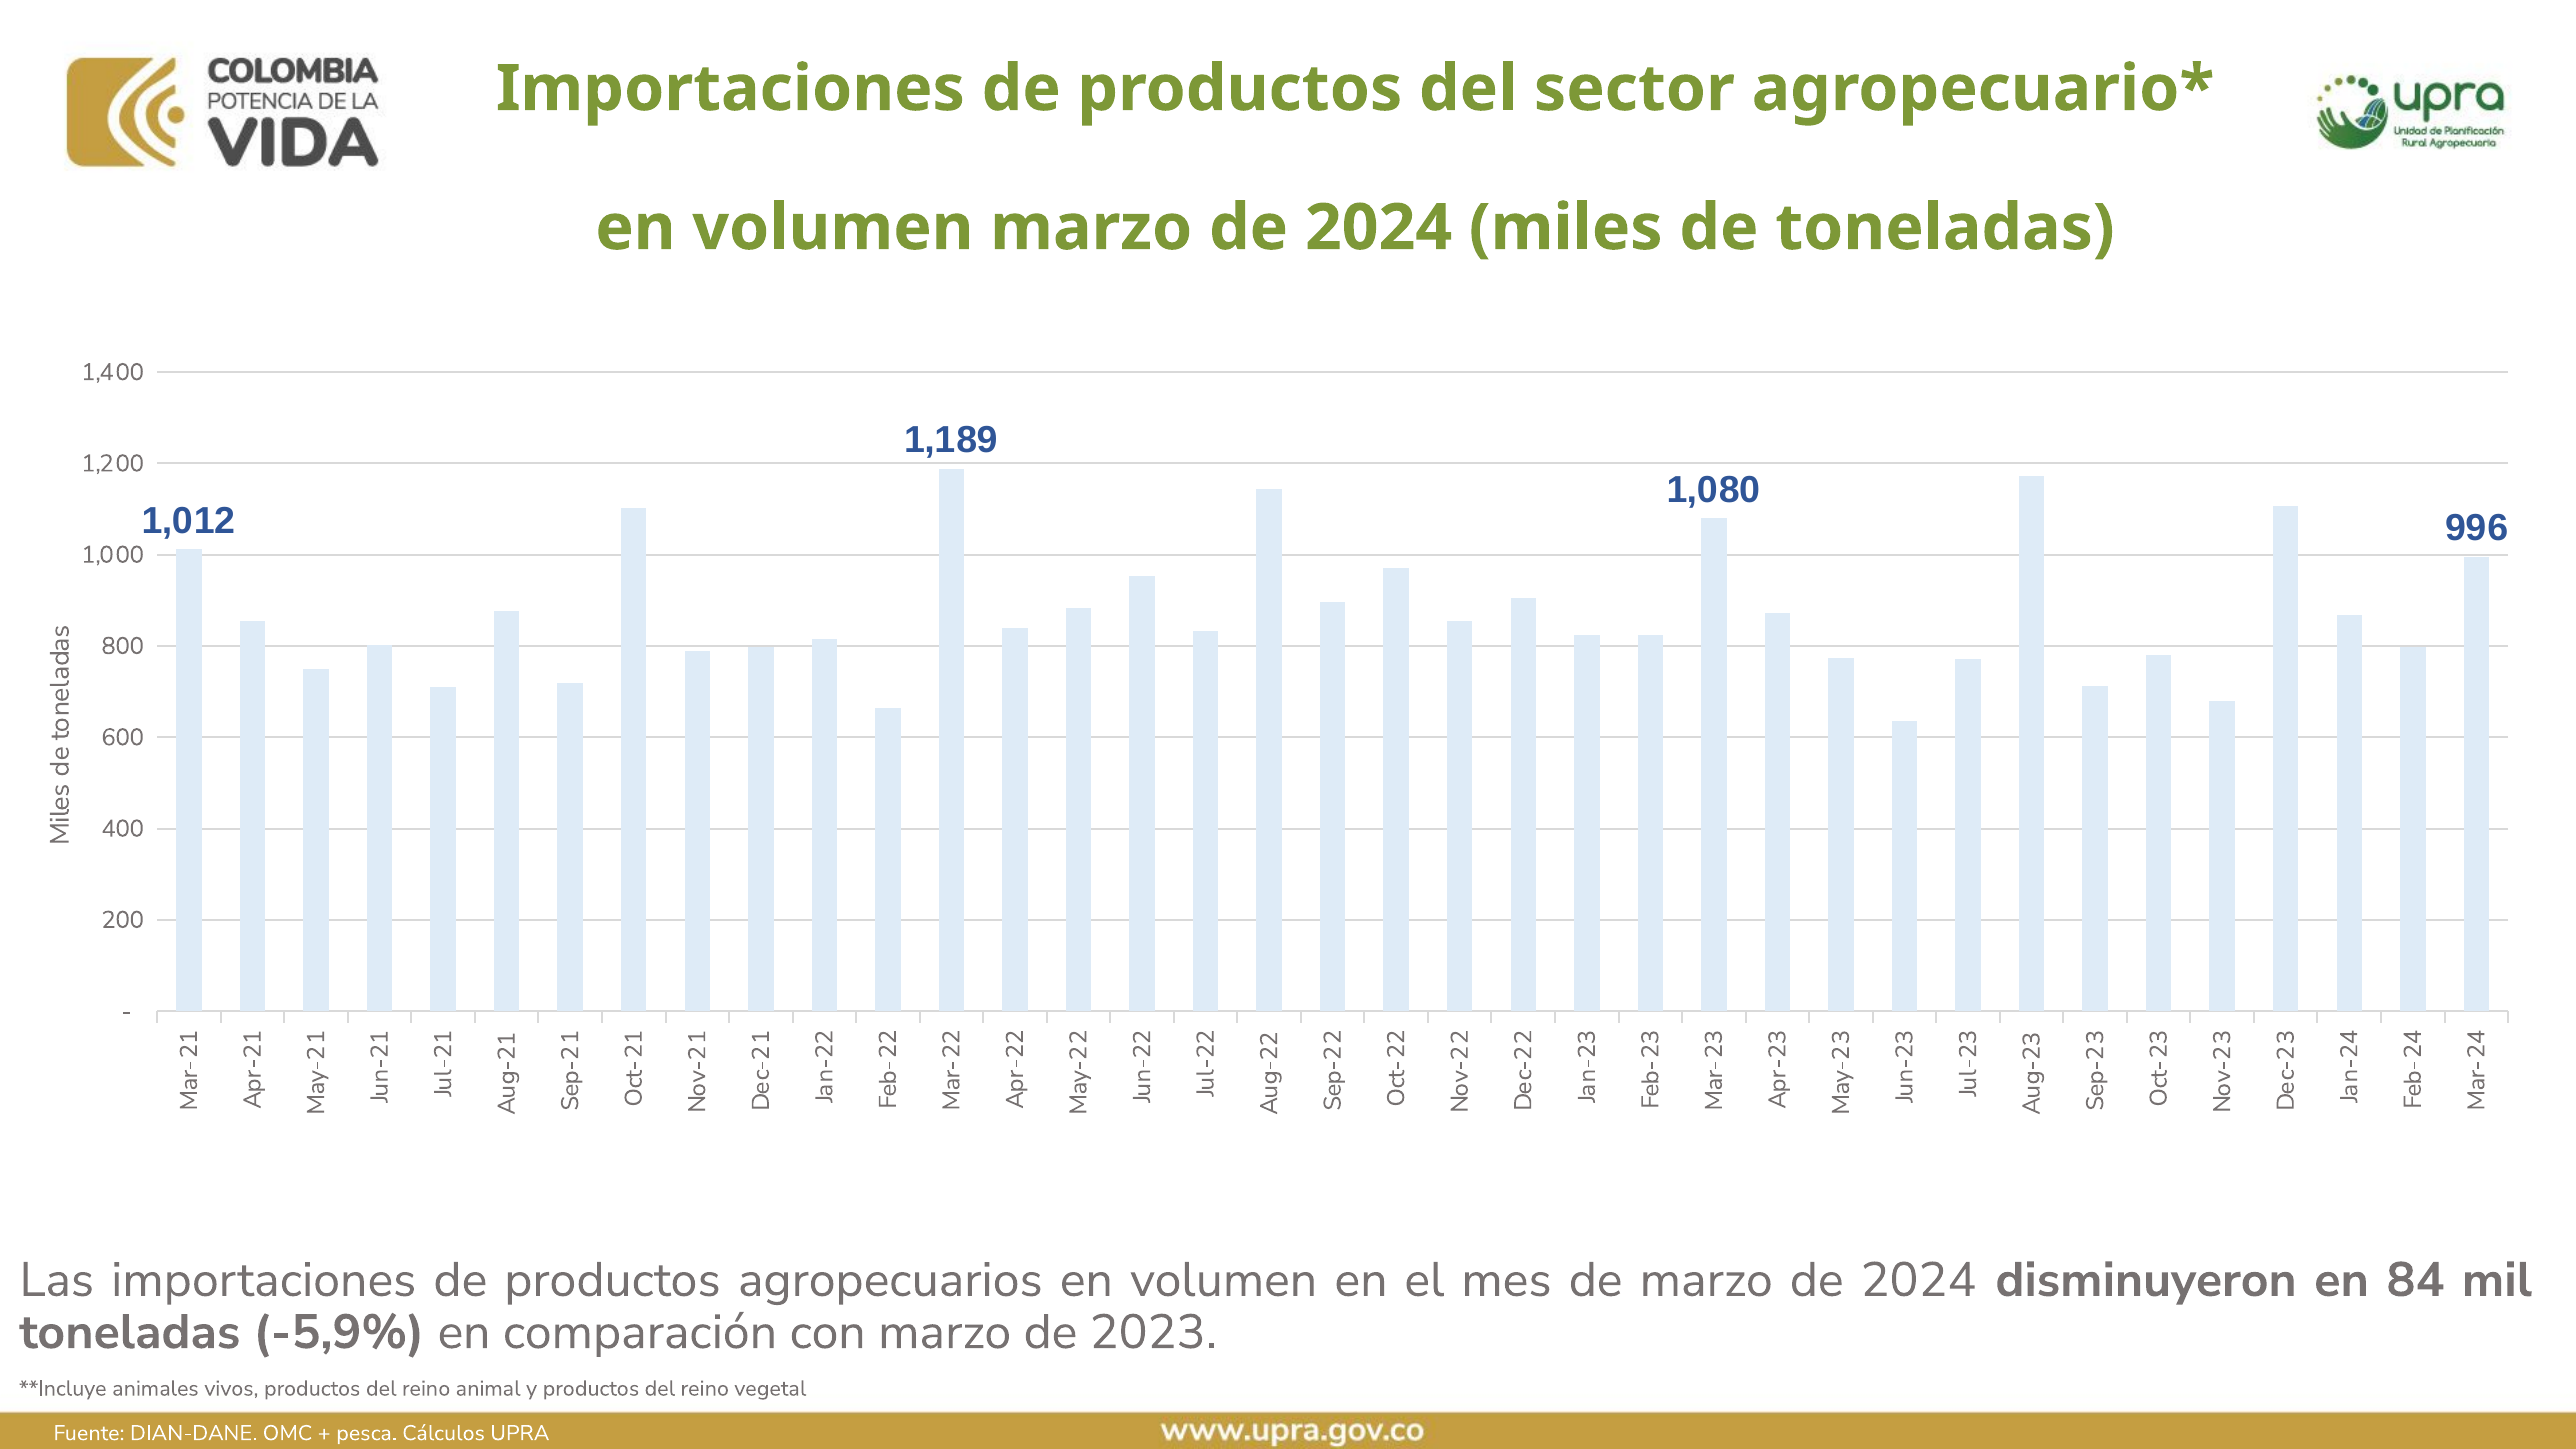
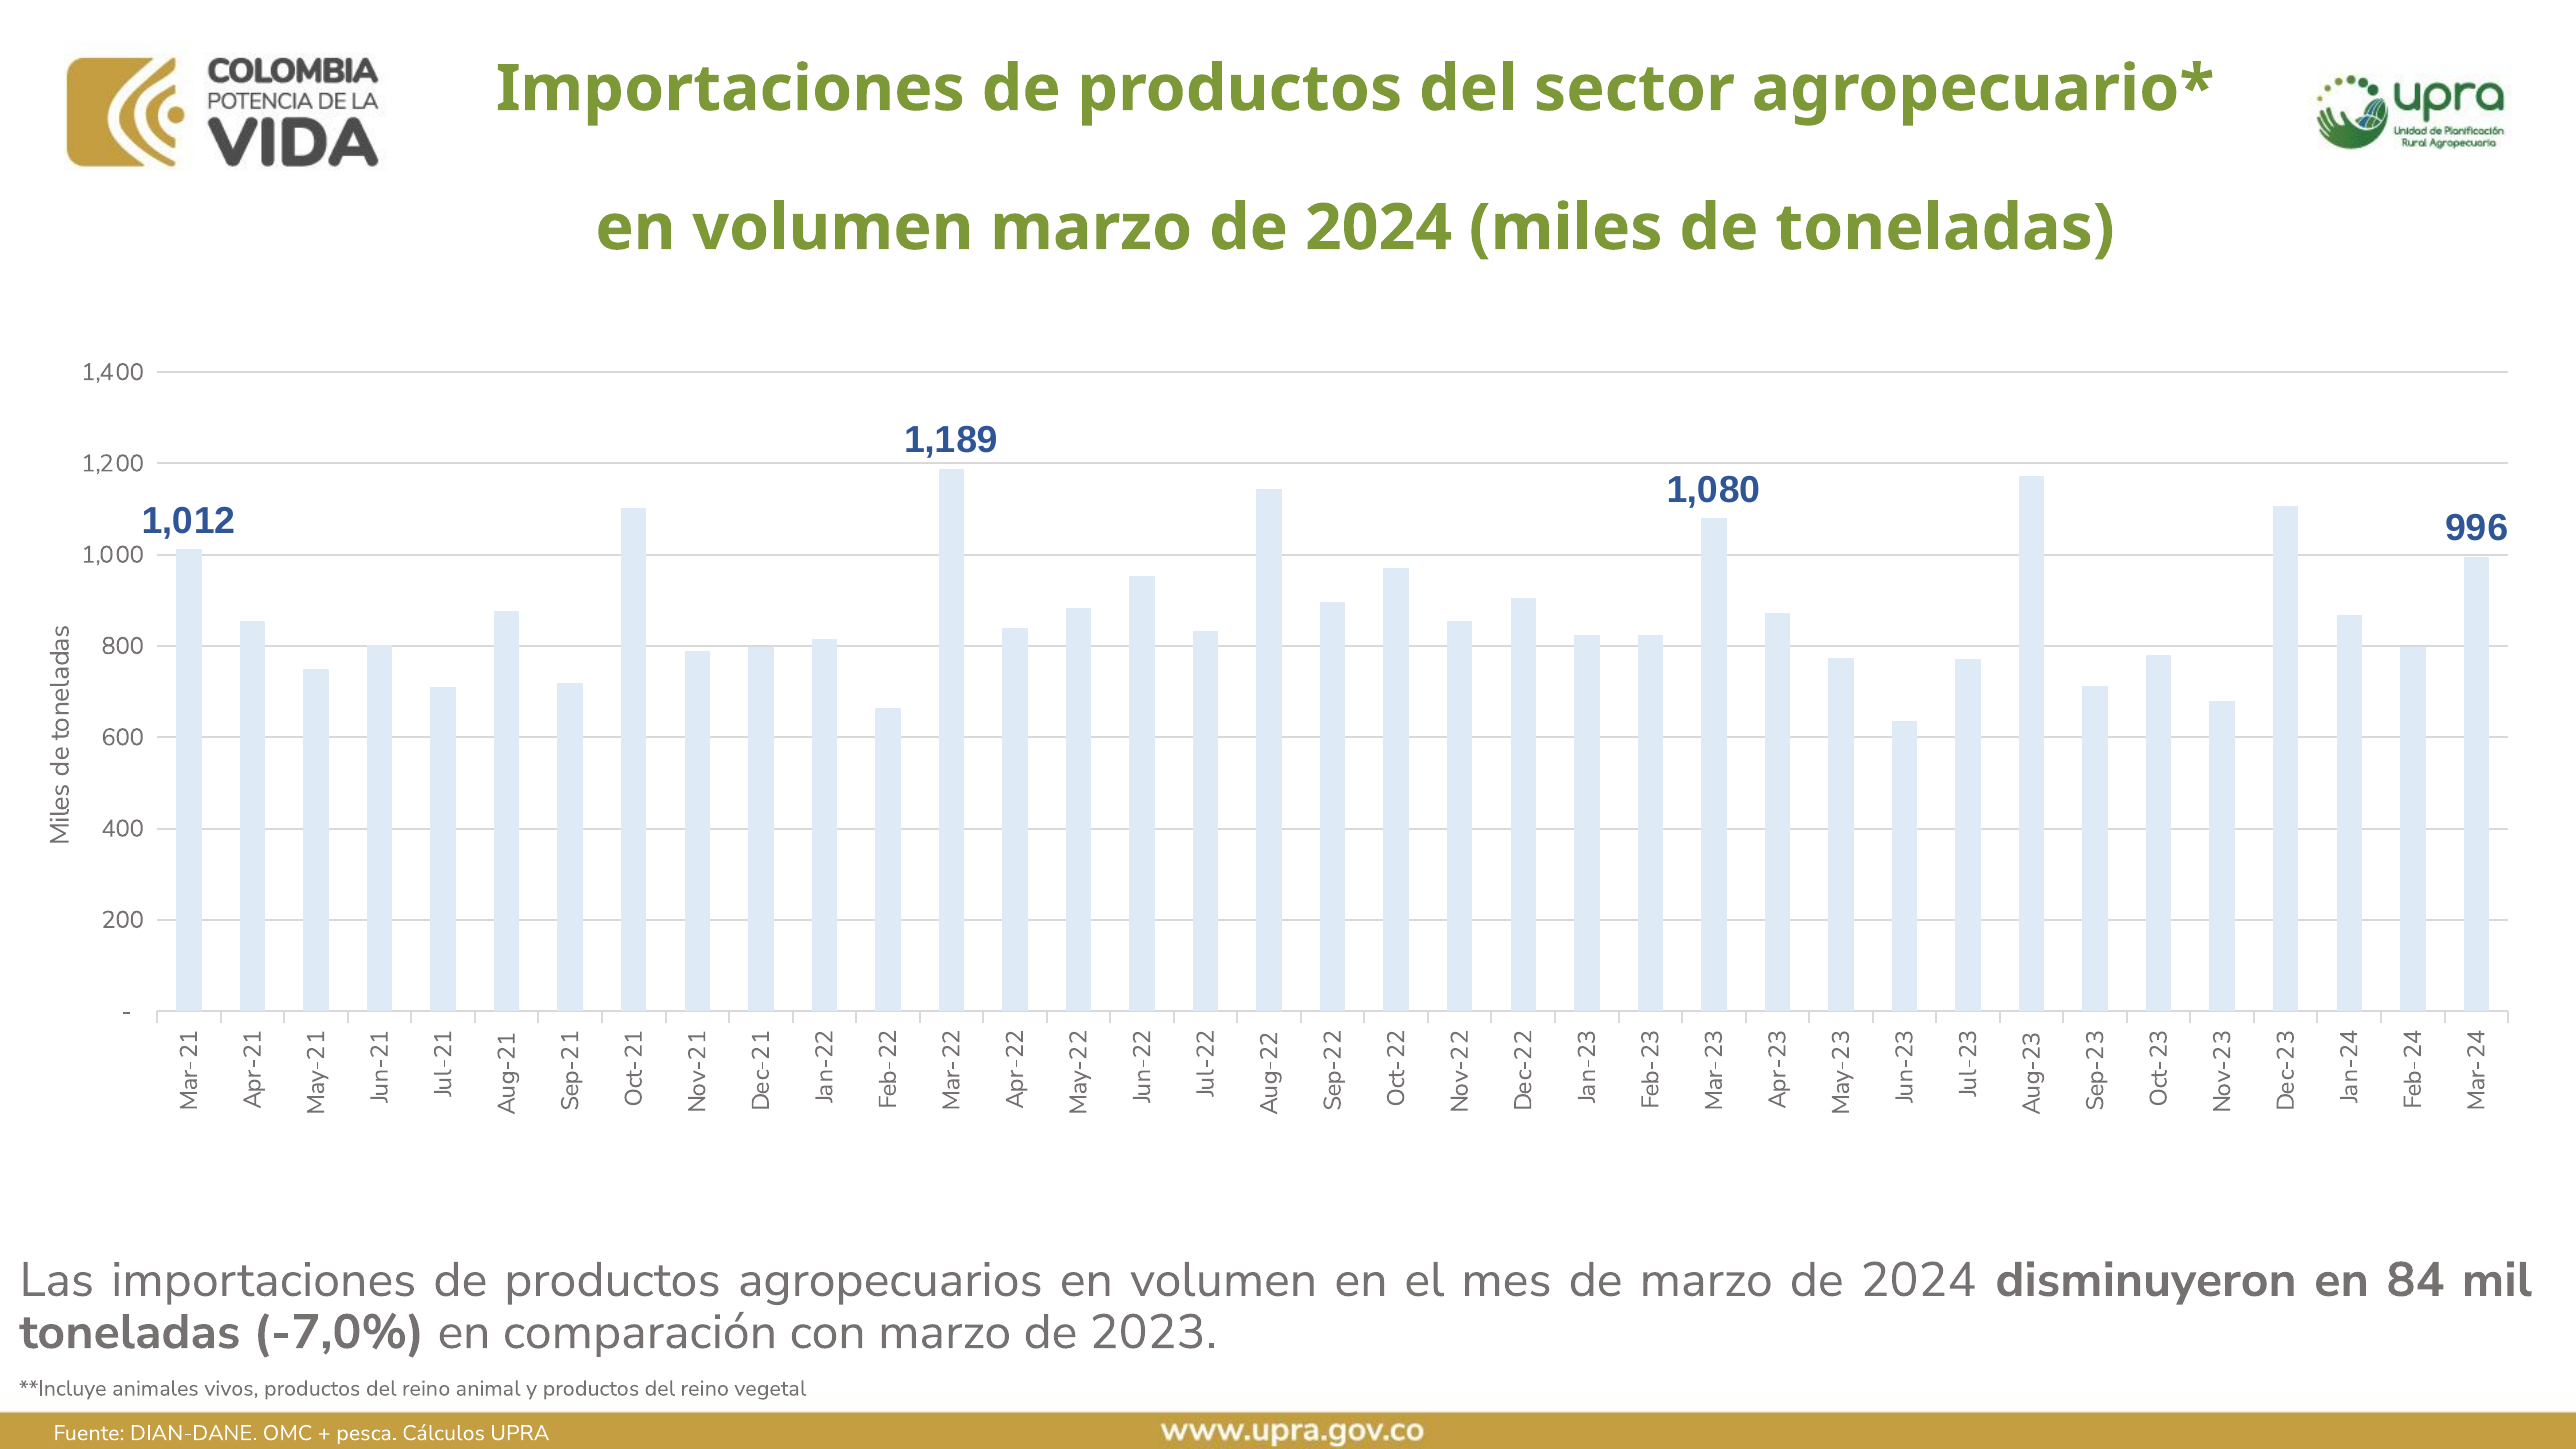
-5,9%: -5,9% -> -7,0% (339, 1332)
